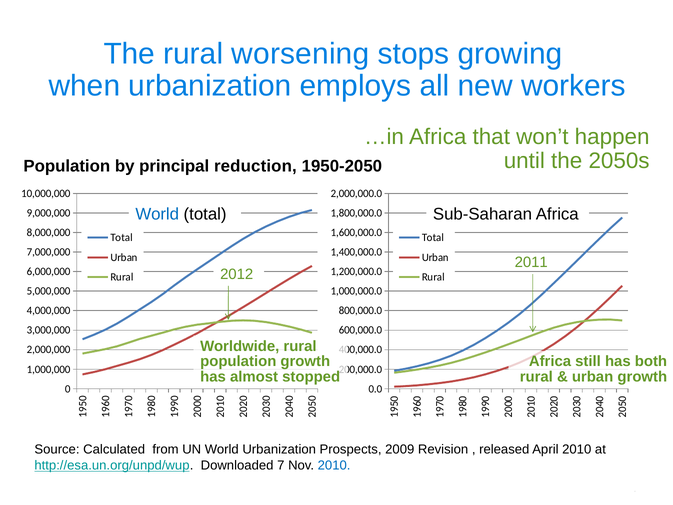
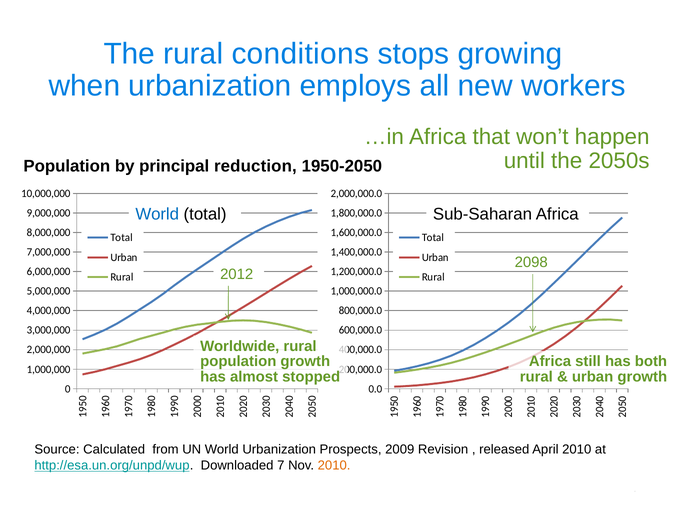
worsening: worsening -> conditions (300, 54)
2011: 2011 -> 2098 (531, 262)
2010 colour: blue -> orange (334, 465)
